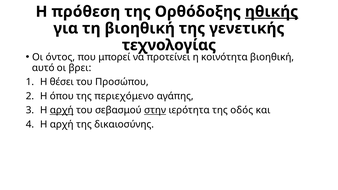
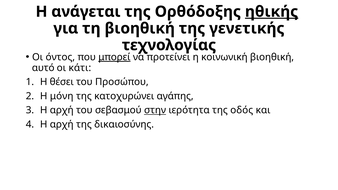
πρόθεση: πρόθεση -> ανάγεται (86, 12)
μπορεί underline: none -> present (114, 57)
κοινότητα: κοινότητα -> κοινωνική (224, 57)
βρει: βρει -> κάτι (80, 68)
όπου: όπου -> μόνη (62, 96)
περιεχόμενο: περιεχόμενο -> κατοχυρώνει (124, 96)
αρχή underline: present -> none (62, 110)
